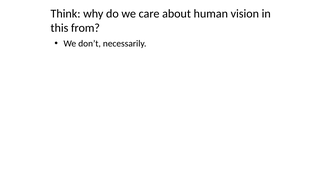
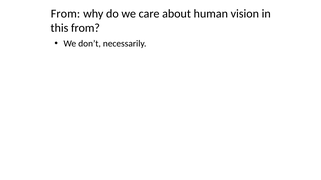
Think: Think -> From (65, 14)
